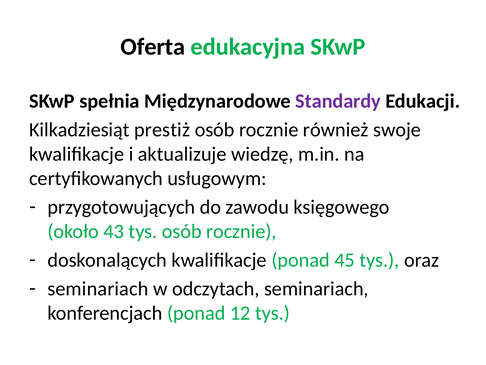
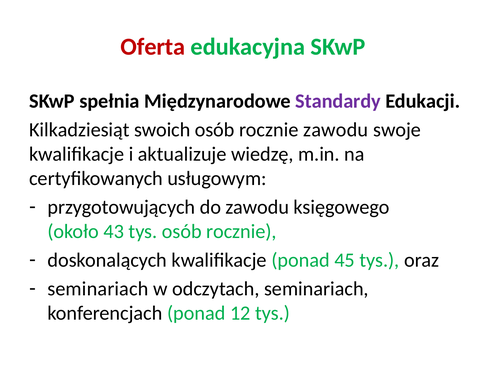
Oferta colour: black -> red (153, 47)
prestiż: prestiż -> swoich (162, 130)
rocznie również: również -> zawodu (336, 130)
